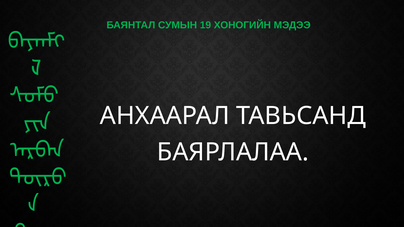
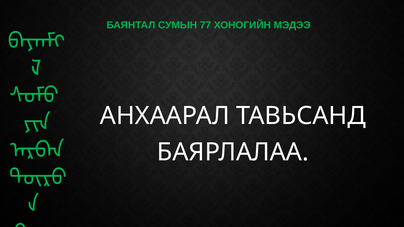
19: 19 -> 77 (205, 25)
